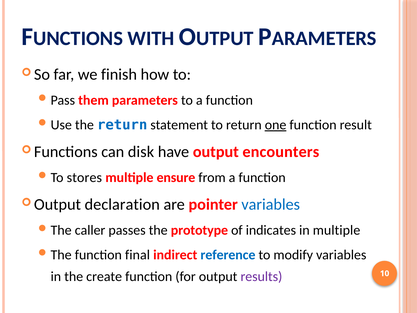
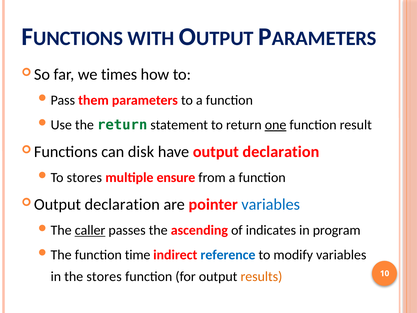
finish: finish -> times (119, 74)
return colour: blue -> green (122, 125)
output encounters: encounters -> declaration (281, 152)
caller underline: none -> present (90, 230)
prototype: prototype -> ascending (199, 230)
in multiple: multiple -> program (337, 230)
final: final -> time (138, 255)
the create: create -> stores (104, 276)
results colour: purple -> orange (261, 276)
